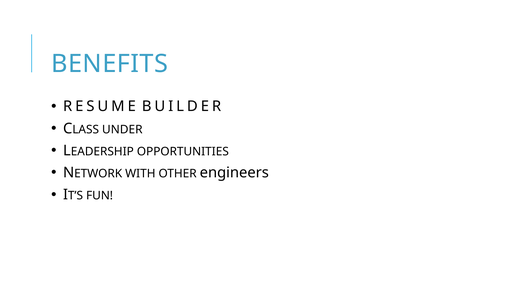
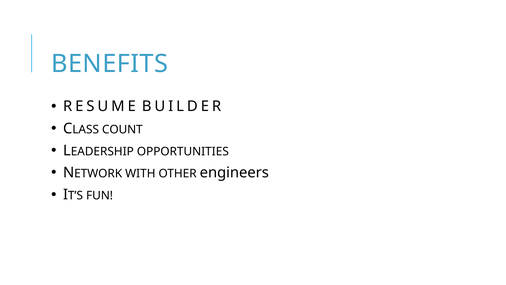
UNDER: UNDER -> COUNT (122, 129)
